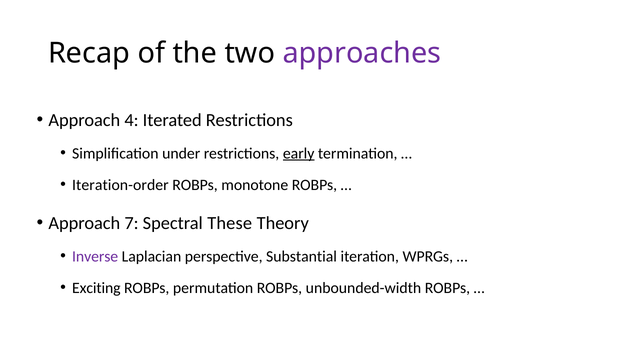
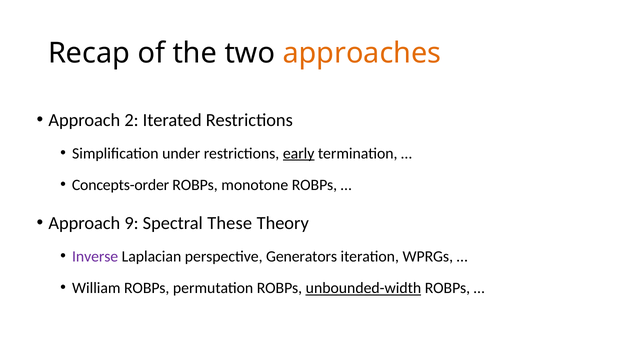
approaches colour: purple -> orange (362, 53)
4: 4 -> 2 (131, 120)
Iteration-order: Iteration-order -> Concepts-order (121, 185)
7: 7 -> 9 (131, 223)
Substantial: Substantial -> Generators (302, 256)
Exciting: Exciting -> William (96, 288)
unbounded-width underline: none -> present (363, 288)
